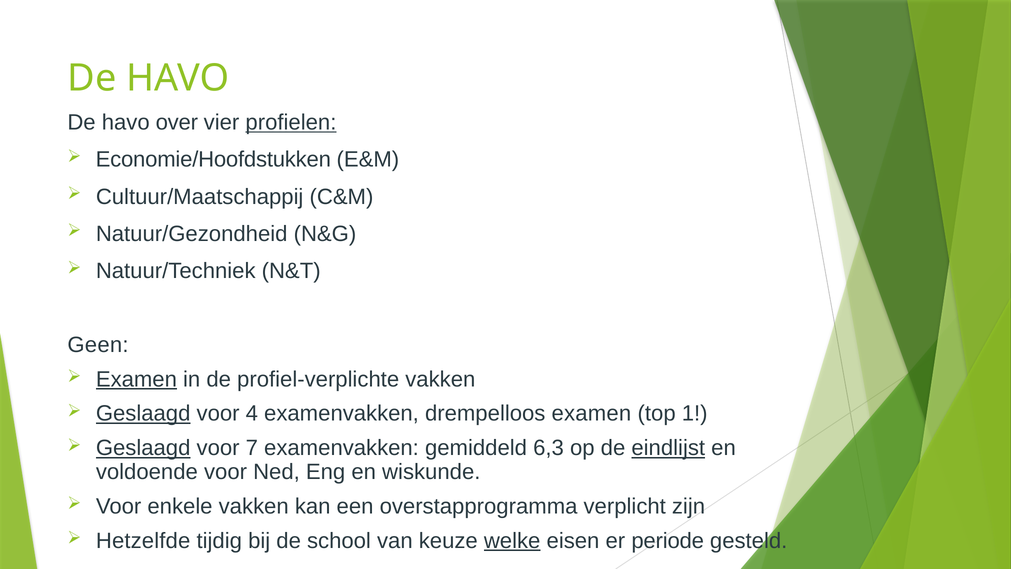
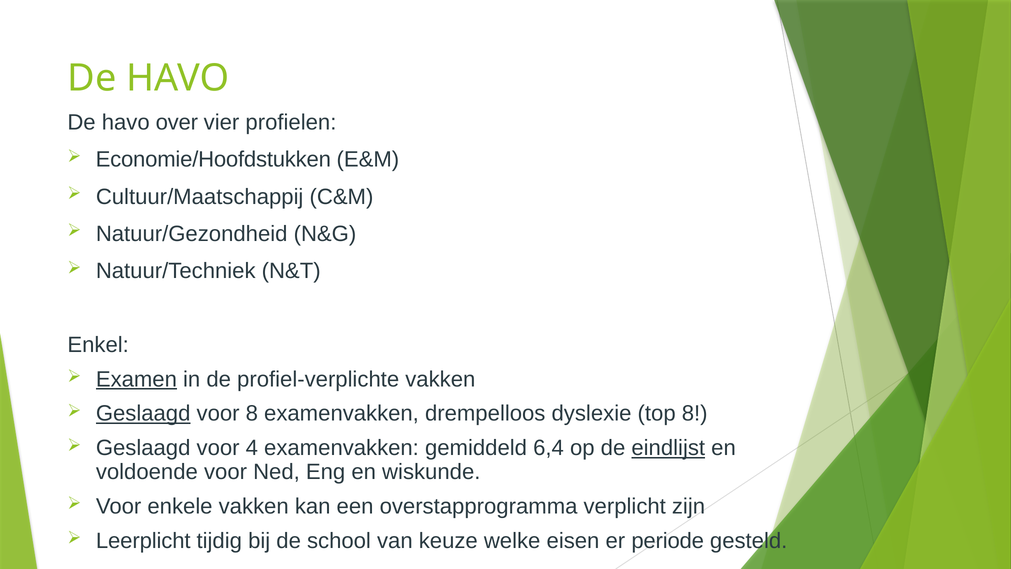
profielen underline: present -> none (291, 122)
Geen: Geen -> Enkel (98, 345)
voor 4: 4 -> 8 (252, 413)
drempelloos examen: examen -> dyslexie (591, 413)
top 1: 1 -> 8 (695, 413)
Geslaagd underline: present -> none (143, 448)
7: 7 -> 4 (252, 448)
6,3: 6,3 -> 6,4 (549, 448)
Hetzelfde: Hetzelfde -> Leerplicht (143, 541)
welke underline: present -> none (512, 541)
